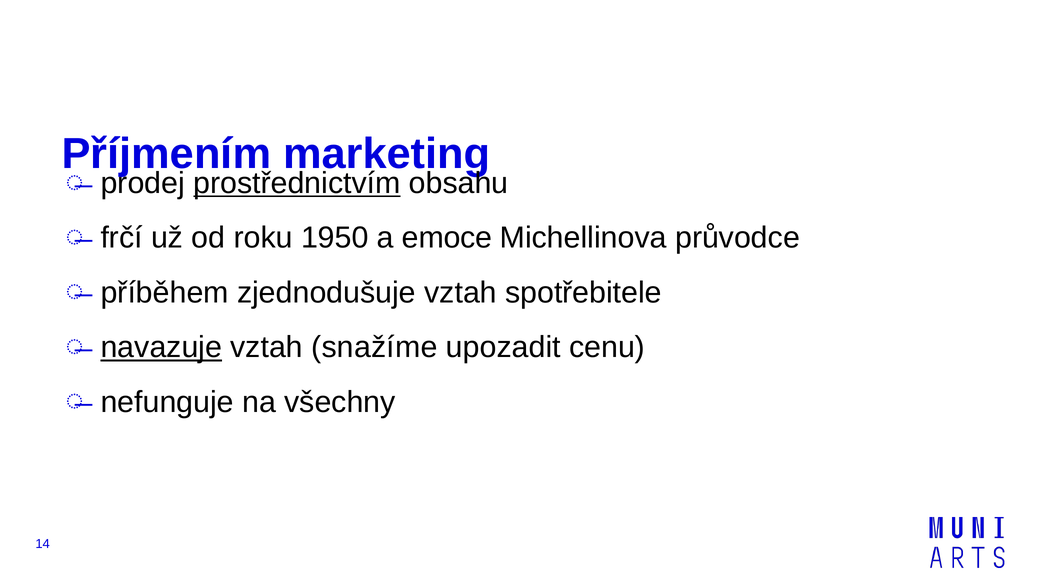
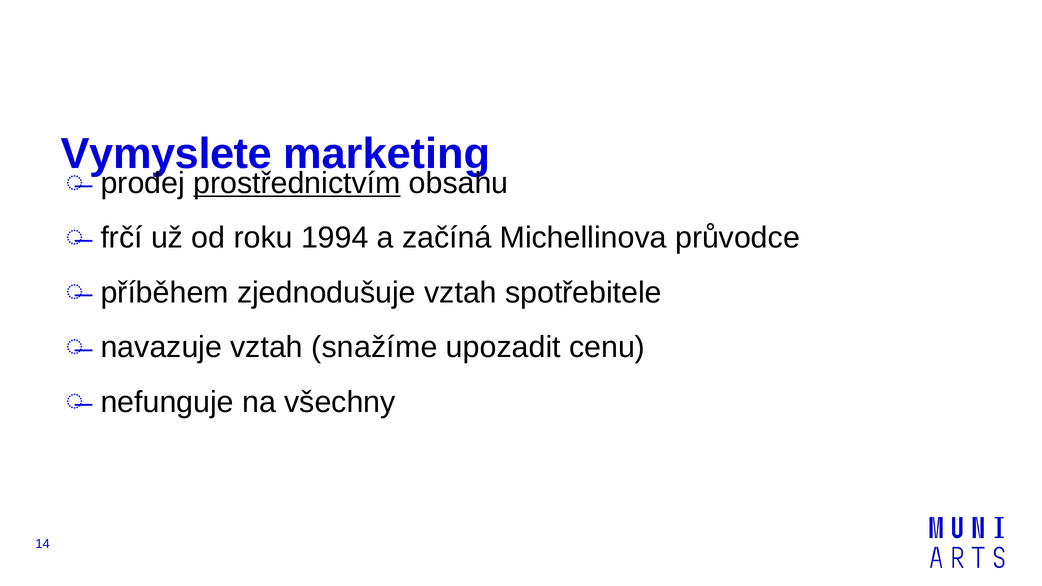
Příjmením: Příjmením -> Vymyslete (167, 154)
1950: 1950 -> 1994 (335, 238)
emoce: emoce -> začíná (447, 238)
navazuje underline: present -> none (161, 347)
